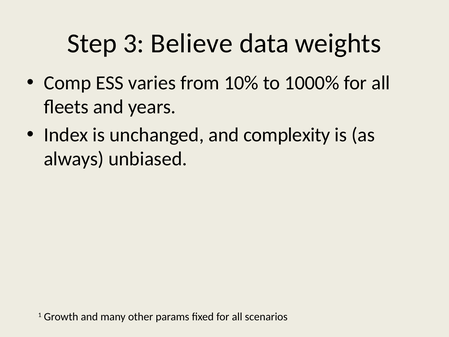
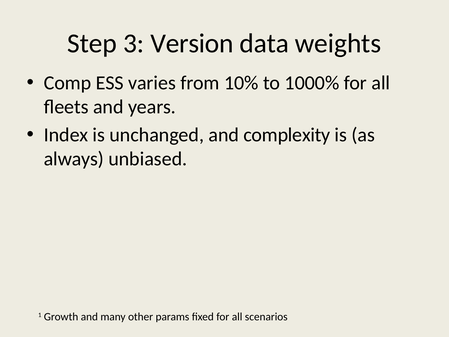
Believe: Believe -> Version (192, 43)
